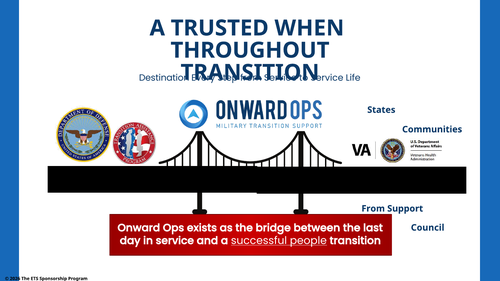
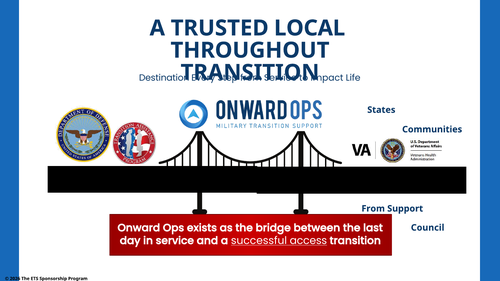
WHEN: WHEN -> LOCAL (310, 28)
Service: Service -> Impact (327, 78)
people: people -> access (308, 241)
